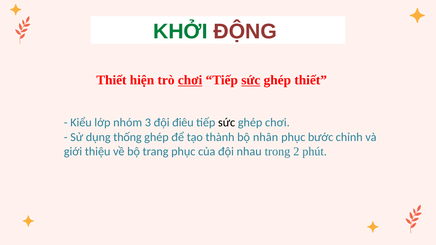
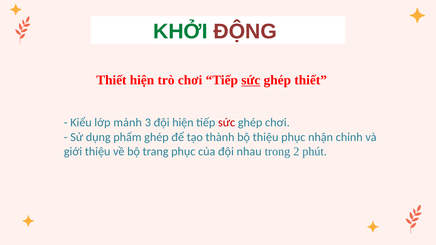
chơi underline: present -> none (190, 80)
nhóm: nhóm -> mảnh (128, 123)
đội điêu: điêu -> hiện (183, 123)
sức colour: black -> red (227, 123)
thống: thống -> phẩm (127, 137)
bộ nhân: nhân -> thiệu (266, 137)
bước: bước -> nhận (321, 137)
